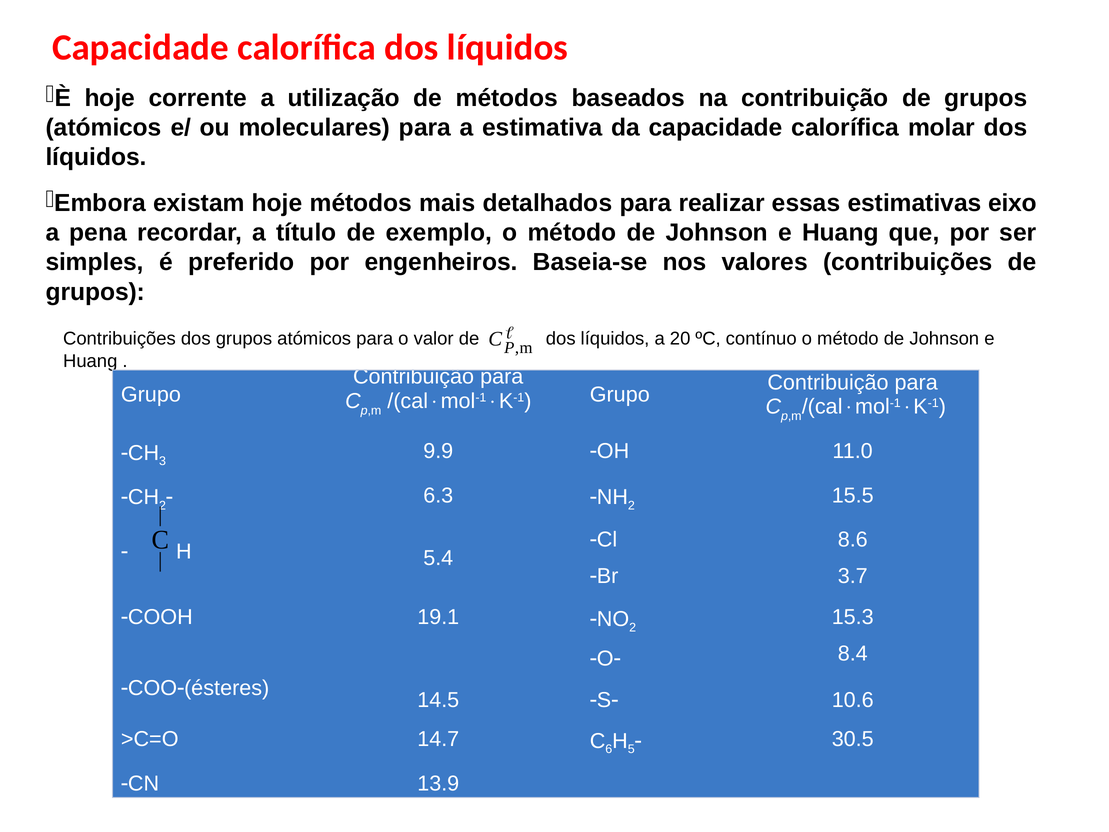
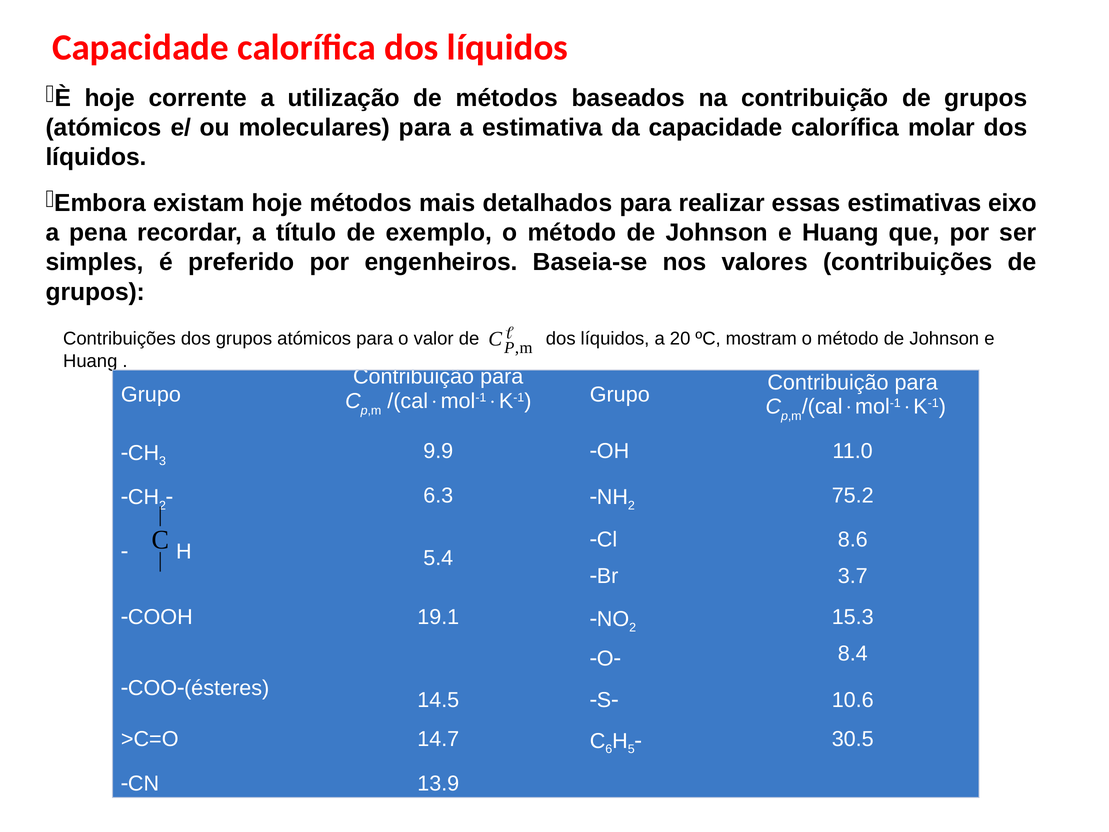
contínuo: contínuo -> mostram (761, 339)
15.5: 15.5 -> 75.2 (853, 495)
